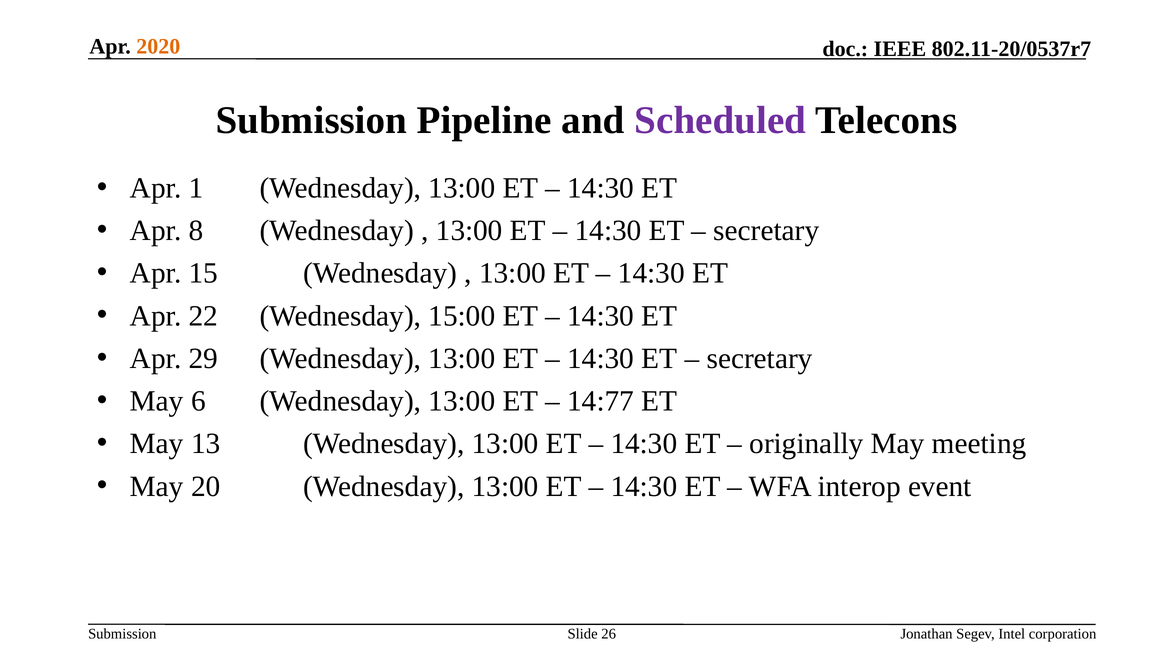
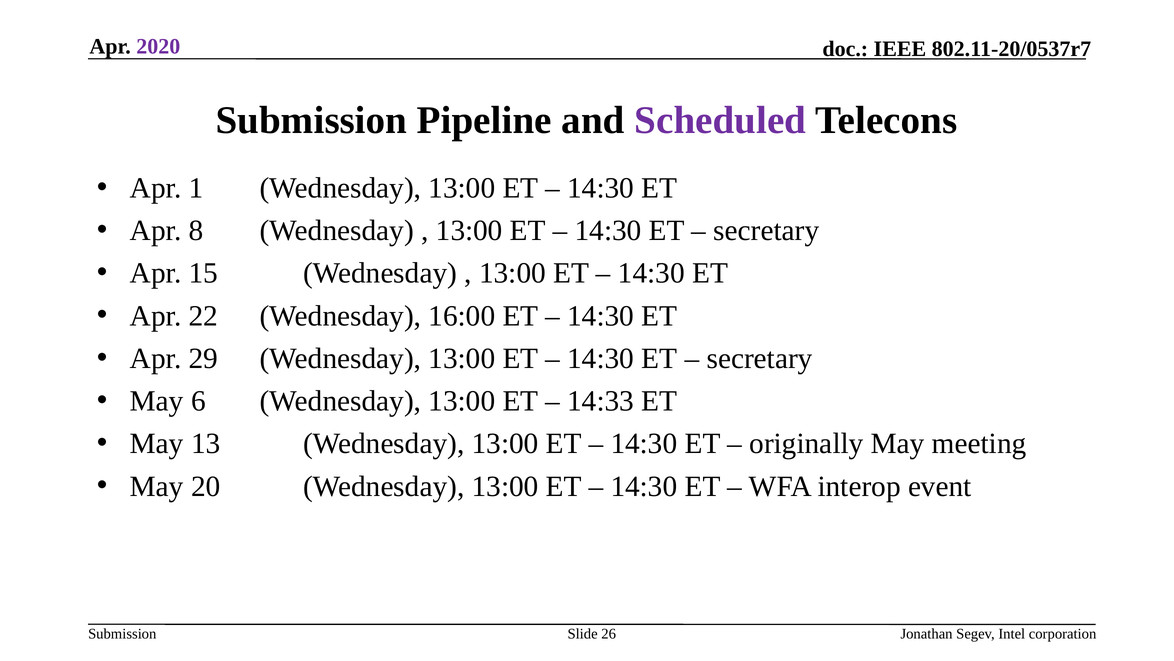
2020 colour: orange -> purple (158, 47)
15:00: 15:00 -> 16:00 (462, 316)
14:77: 14:77 -> 14:33 (601, 401)
